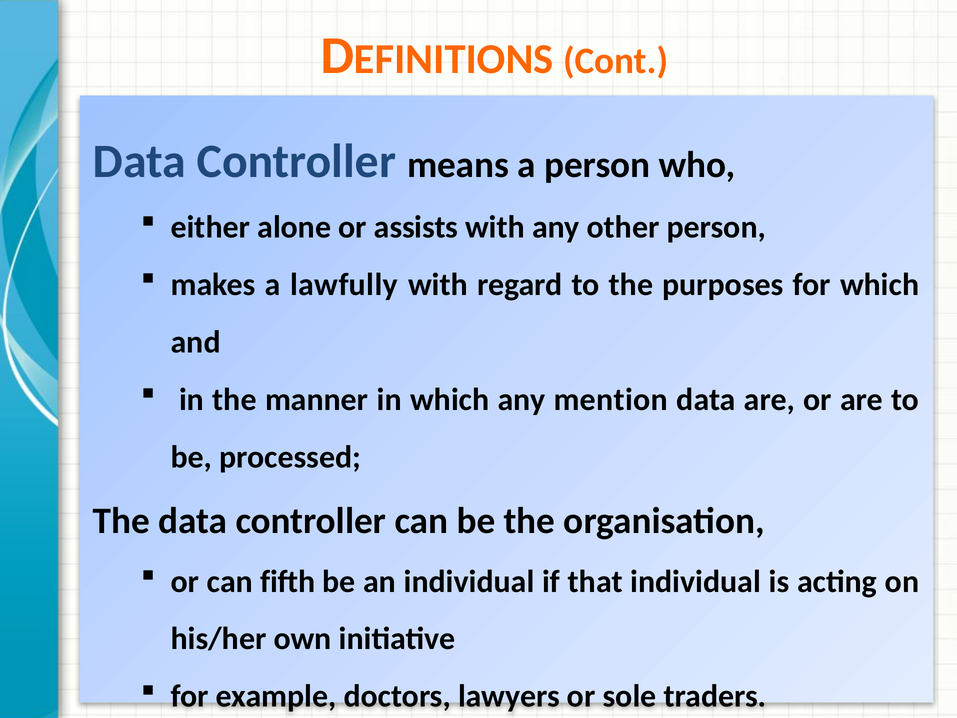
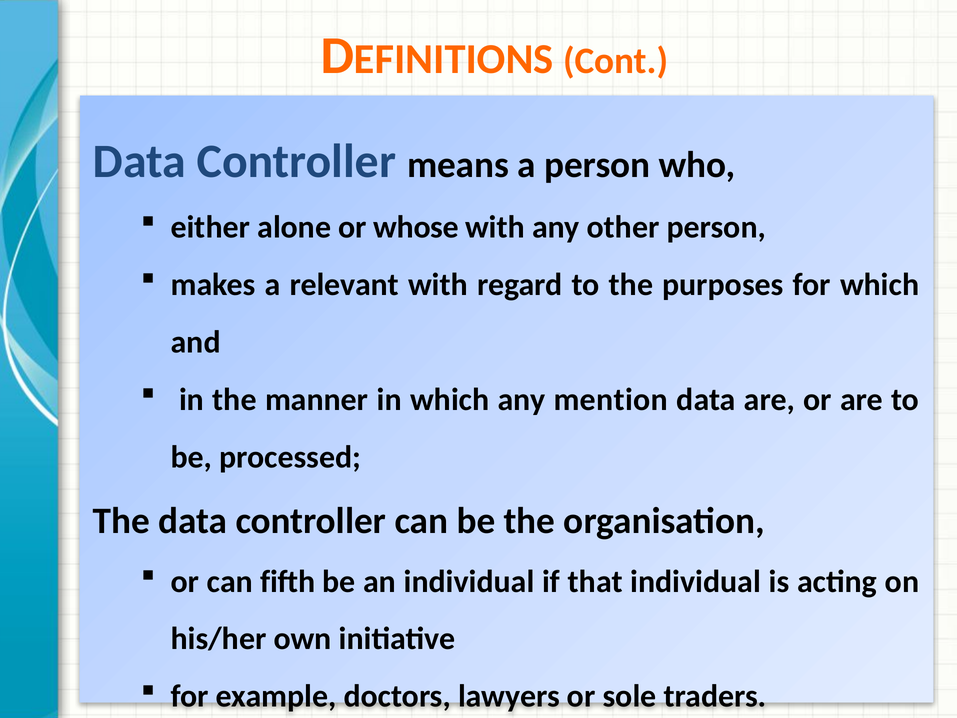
assists: assists -> whose (416, 227)
lawfully: lawfully -> relevant (344, 285)
